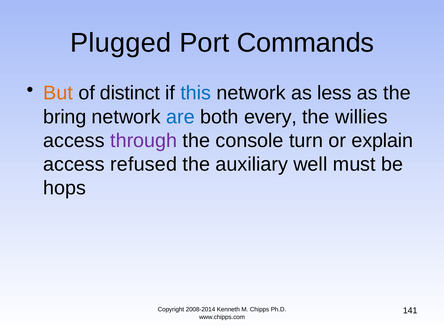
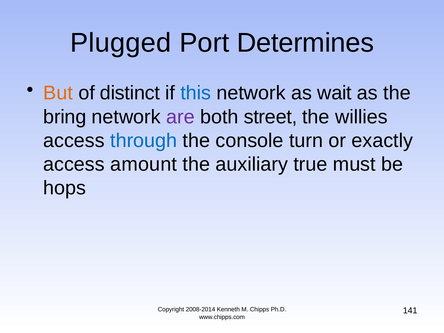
Commands: Commands -> Determines (305, 43)
less: less -> wait (335, 93)
are colour: blue -> purple (180, 117)
every: every -> street (270, 117)
through colour: purple -> blue (144, 141)
explain: explain -> exactly (382, 141)
refused: refused -> amount (144, 164)
well: well -> true (310, 164)
